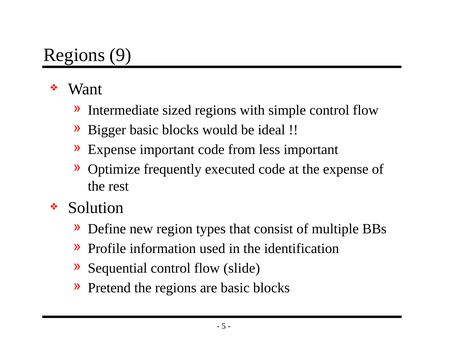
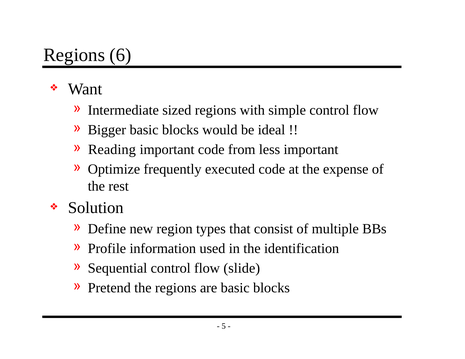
9: 9 -> 6 (121, 55)
Expense: Expense -> Reading (112, 150)
